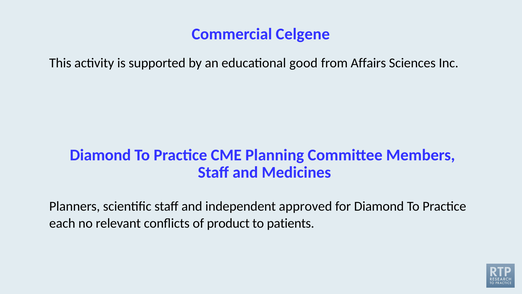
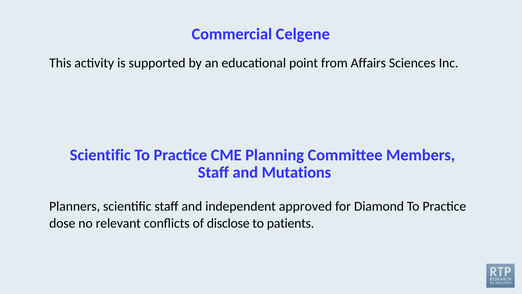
good: good -> point (304, 63)
Diamond: Diamond -> Scientific (100, 155)
Medicines: Medicines -> Mutations (296, 172)
each: each -> dose (62, 223)
product: product -> disclose (228, 223)
